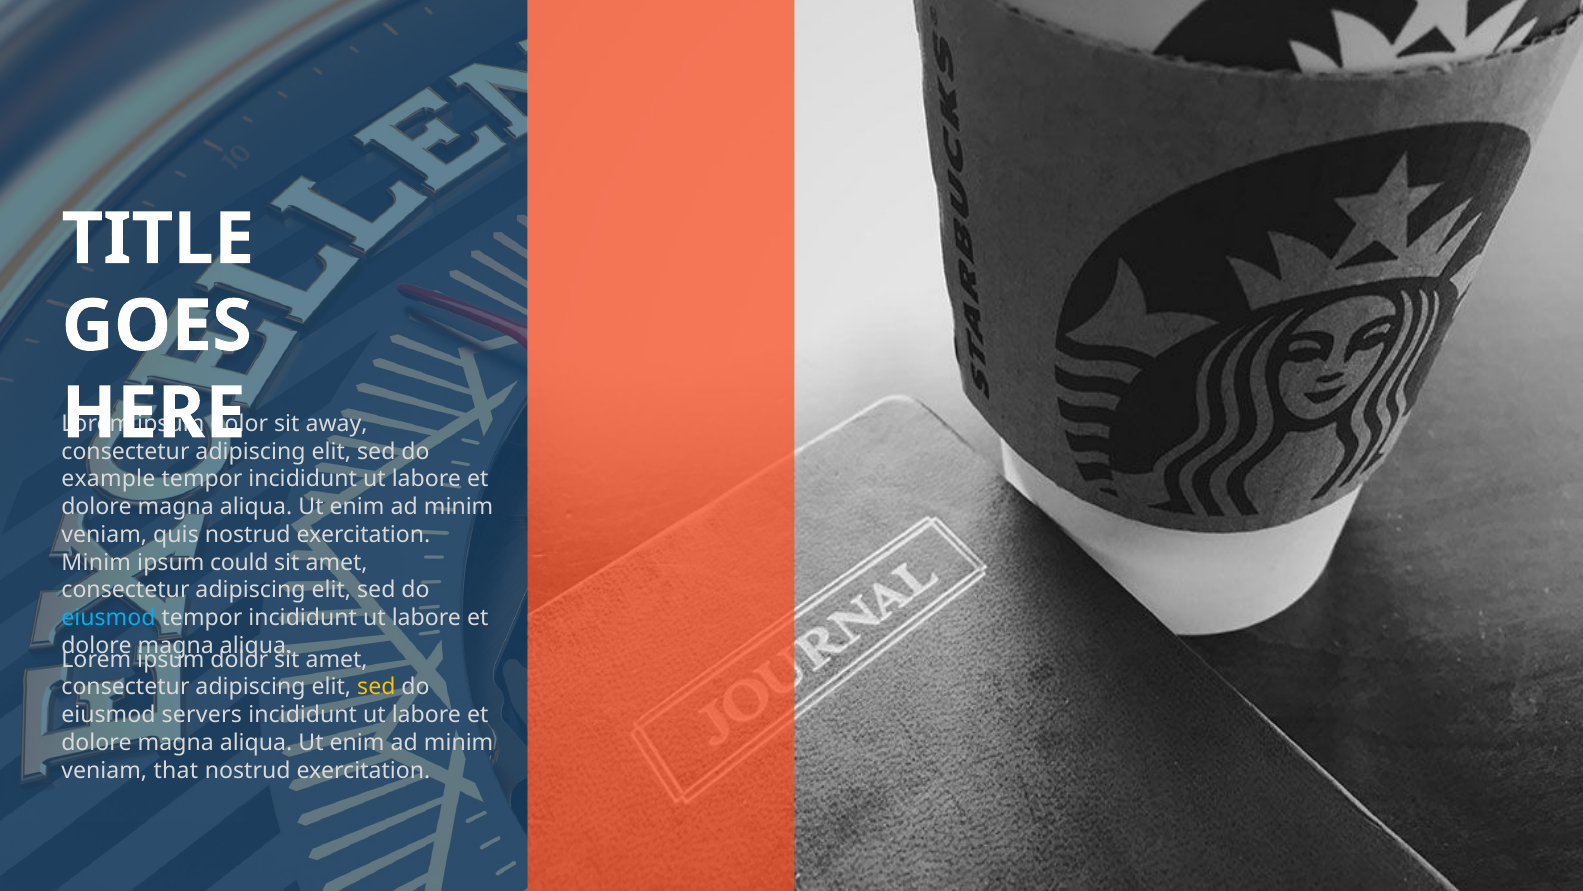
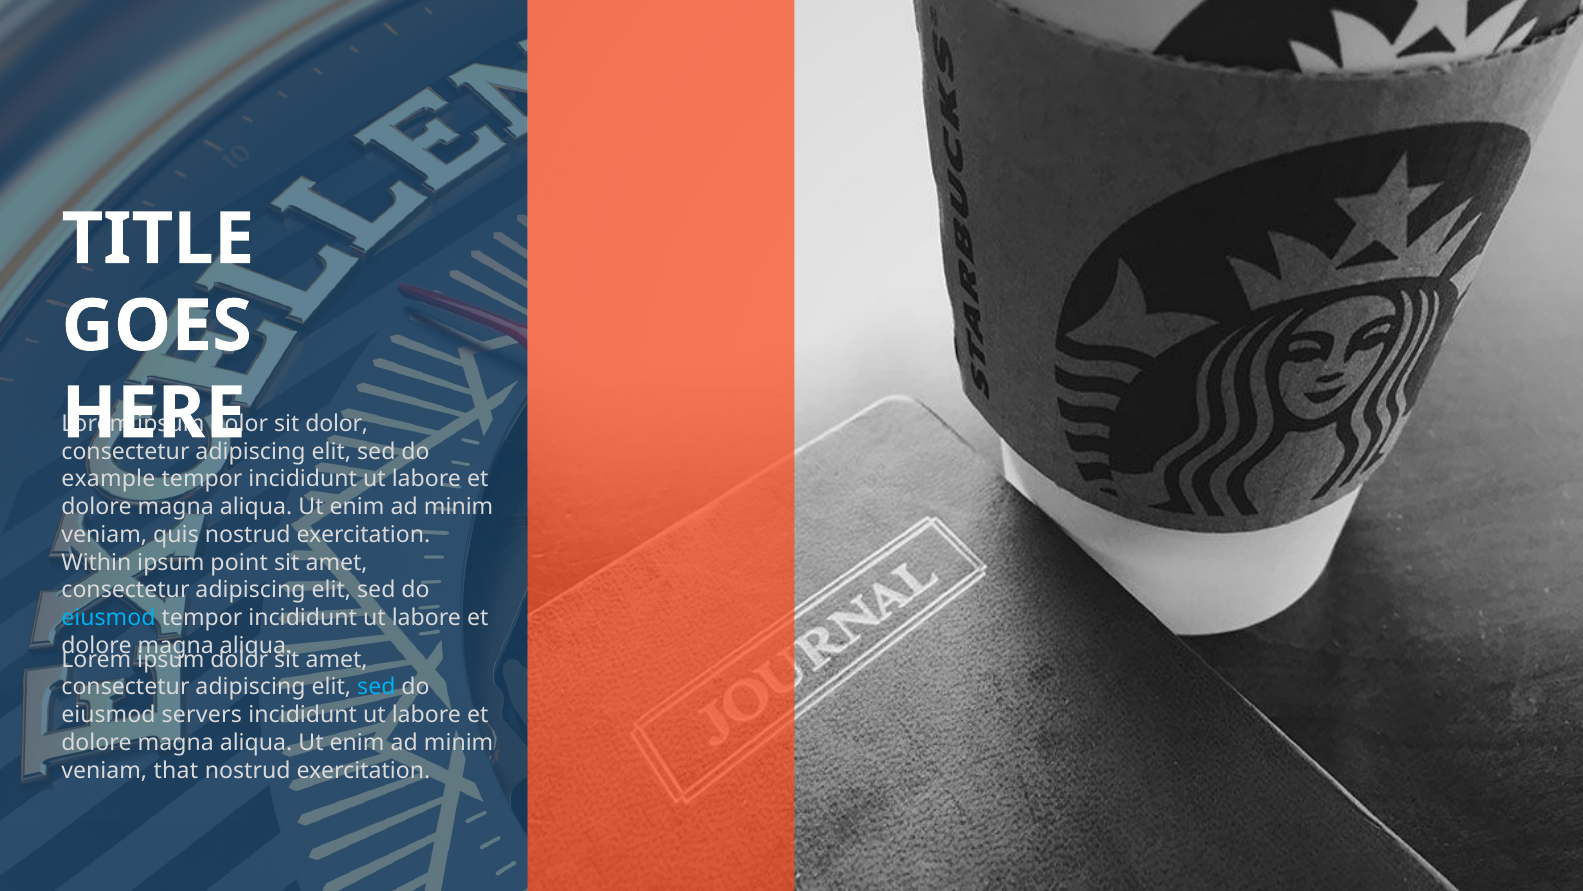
sit away: away -> dolor (337, 423)
Minim: Minim -> Within (96, 562)
could: could -> point (239, 562)
sed colour: yellow -> light blue (376, 687)
